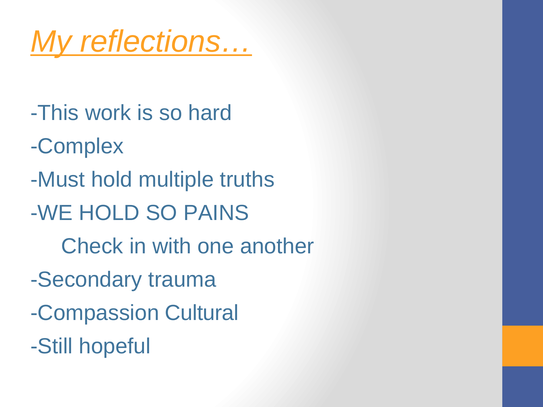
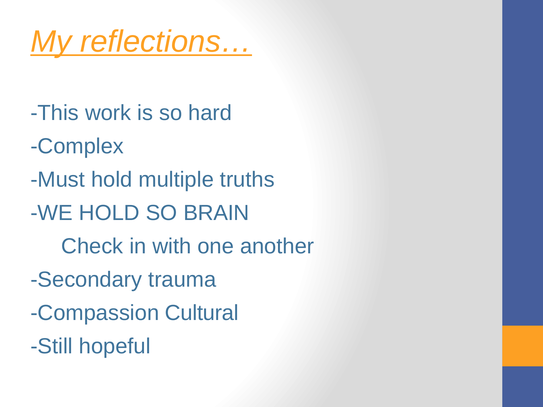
PAINS: PAINS -> BRAIN (216, 213)
